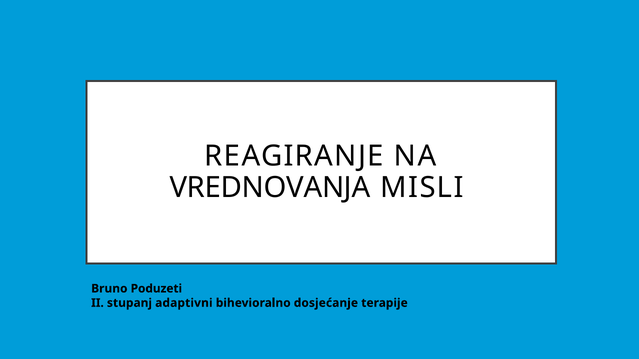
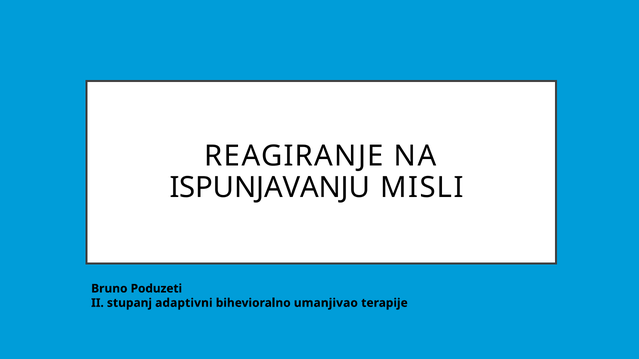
VREDNOVANJA: VREDNOVANJA -> ISPUNJAVANJU (270, 188)
dosjećanje: dosjećanje -> umanjivao (326, 303)
